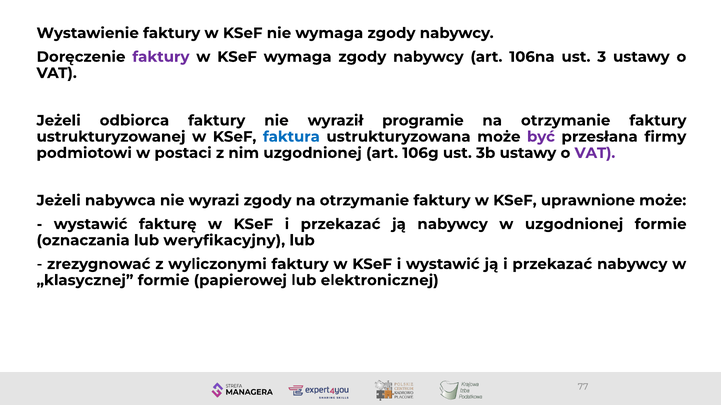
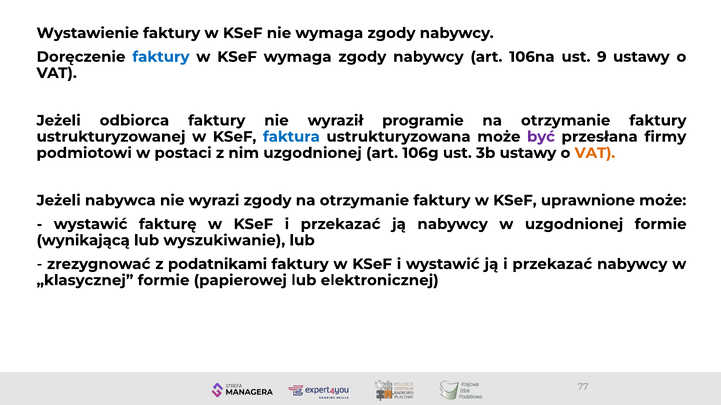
faktury colour: purple -> blue (161, 57)
3: 3 -> 9 (602, 57)
VAT colour: purple -> orange (595, 153)
oznaczania: oznaczania -> wynikającą (83, 241)
weryfikacyjny: weryfikacyjny -> wyszukiwanie (224, 241)
wyliczonymi: wyliczonymi -> podatnikami (218, 264)
